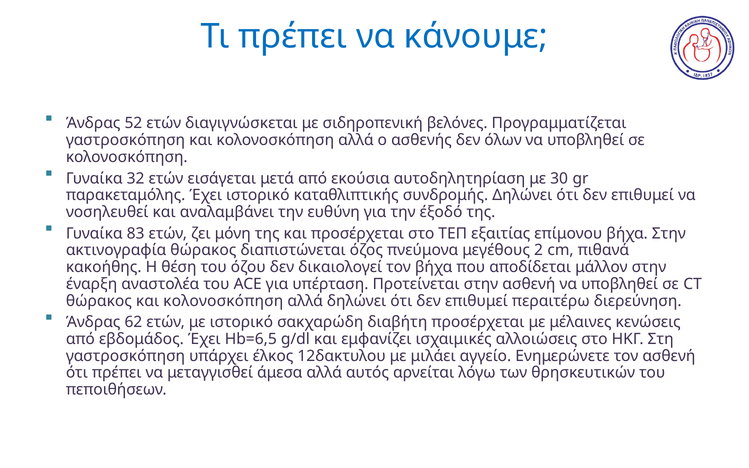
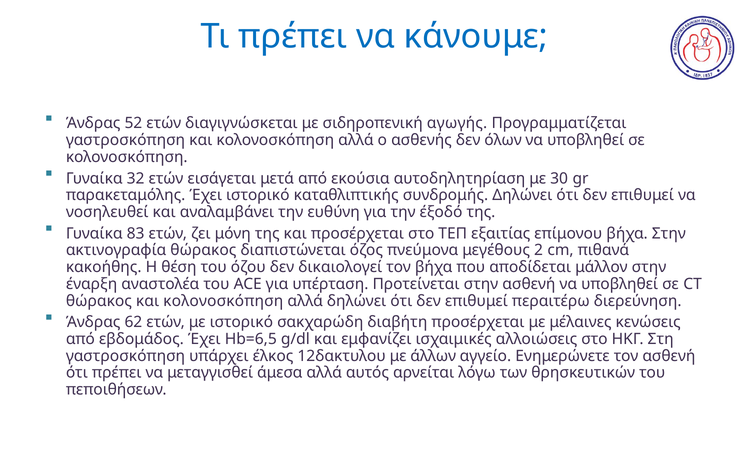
βελόνες: βελόνες -> αγωγής (457, 123)
μιλάει: μιλάει -> άλλων (433, 356)
